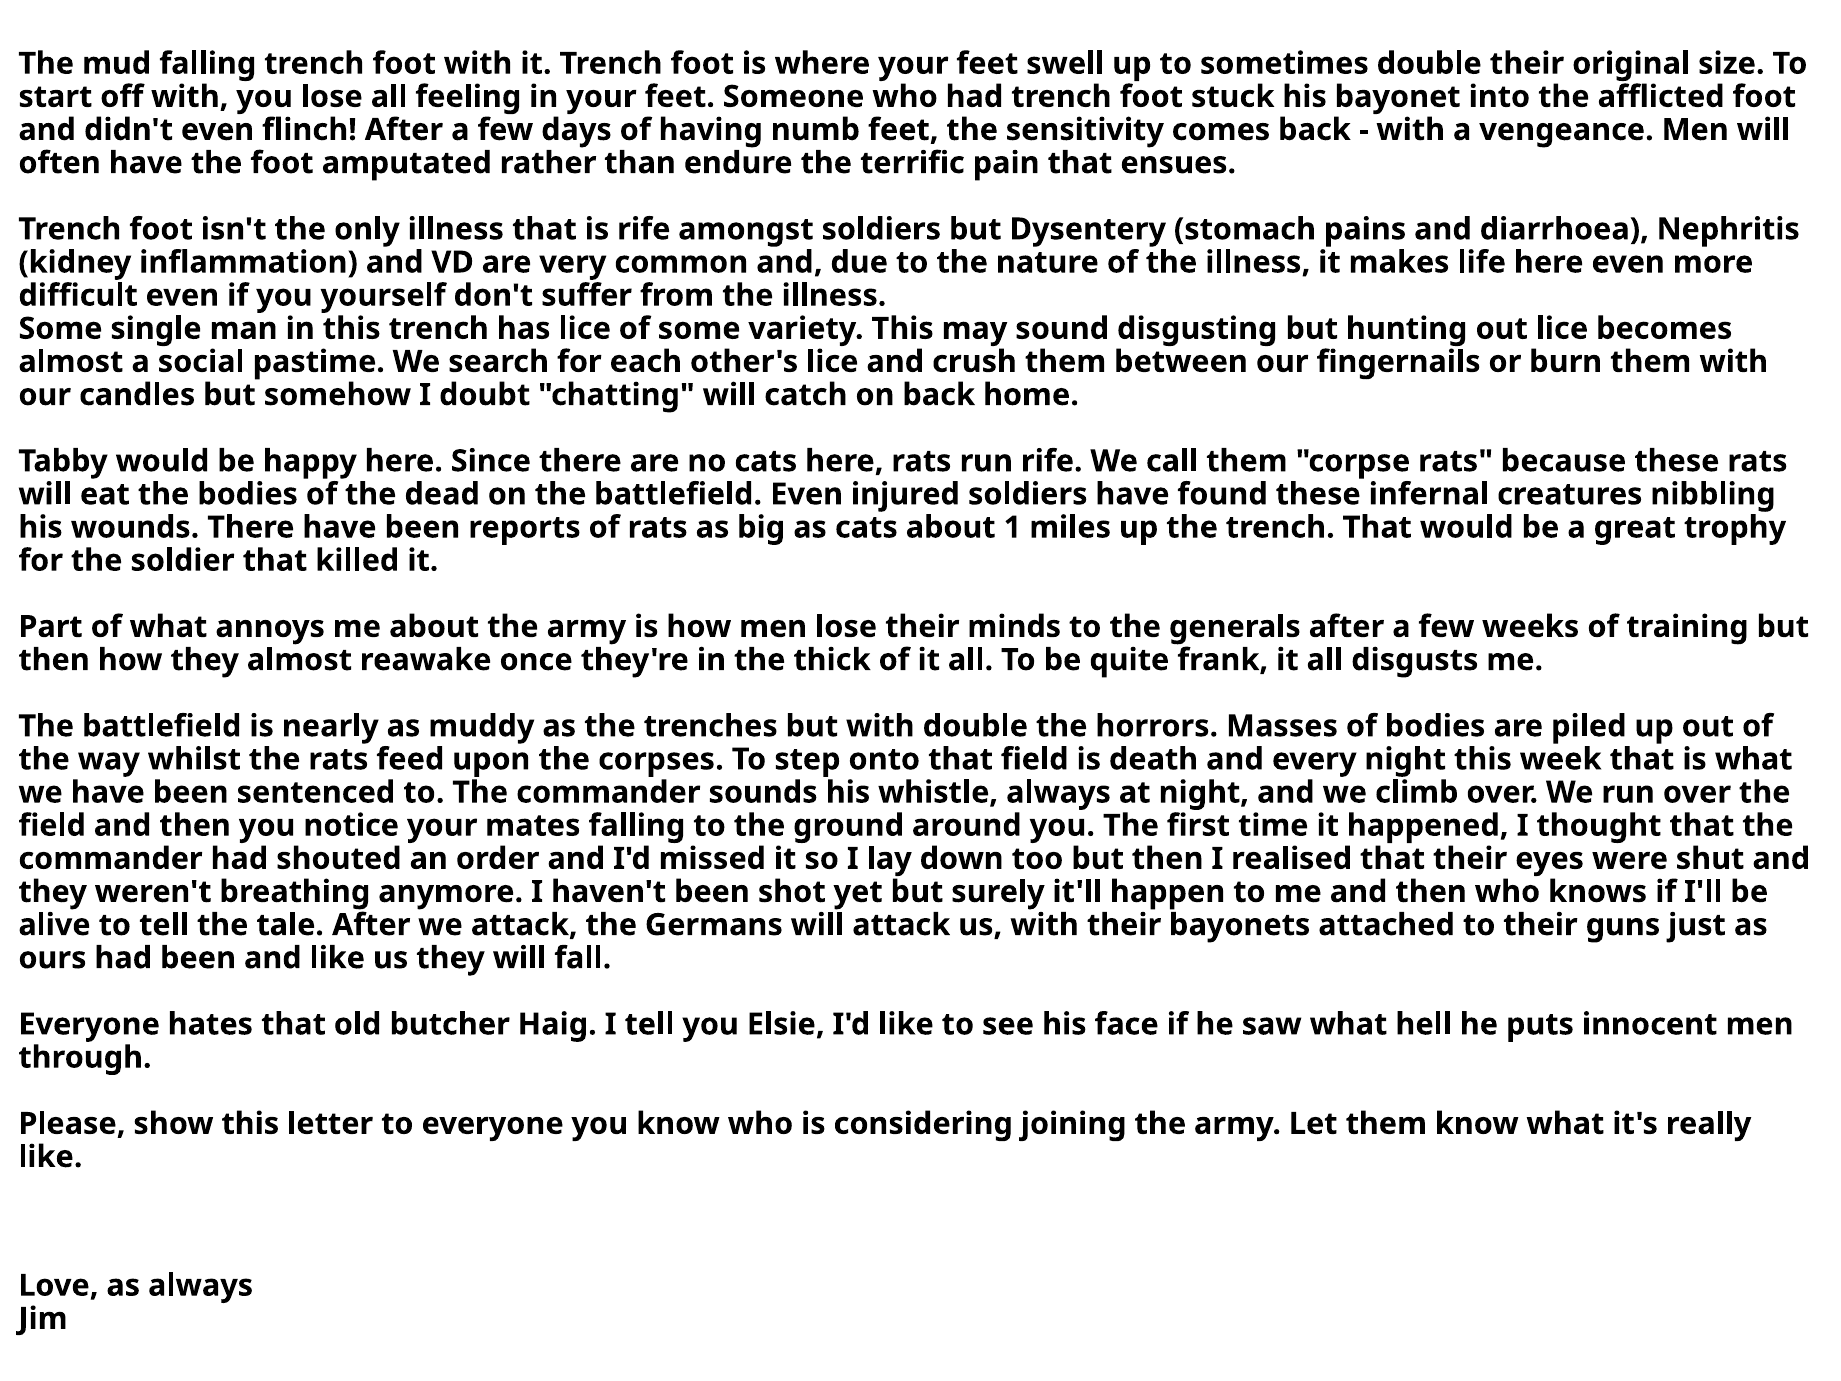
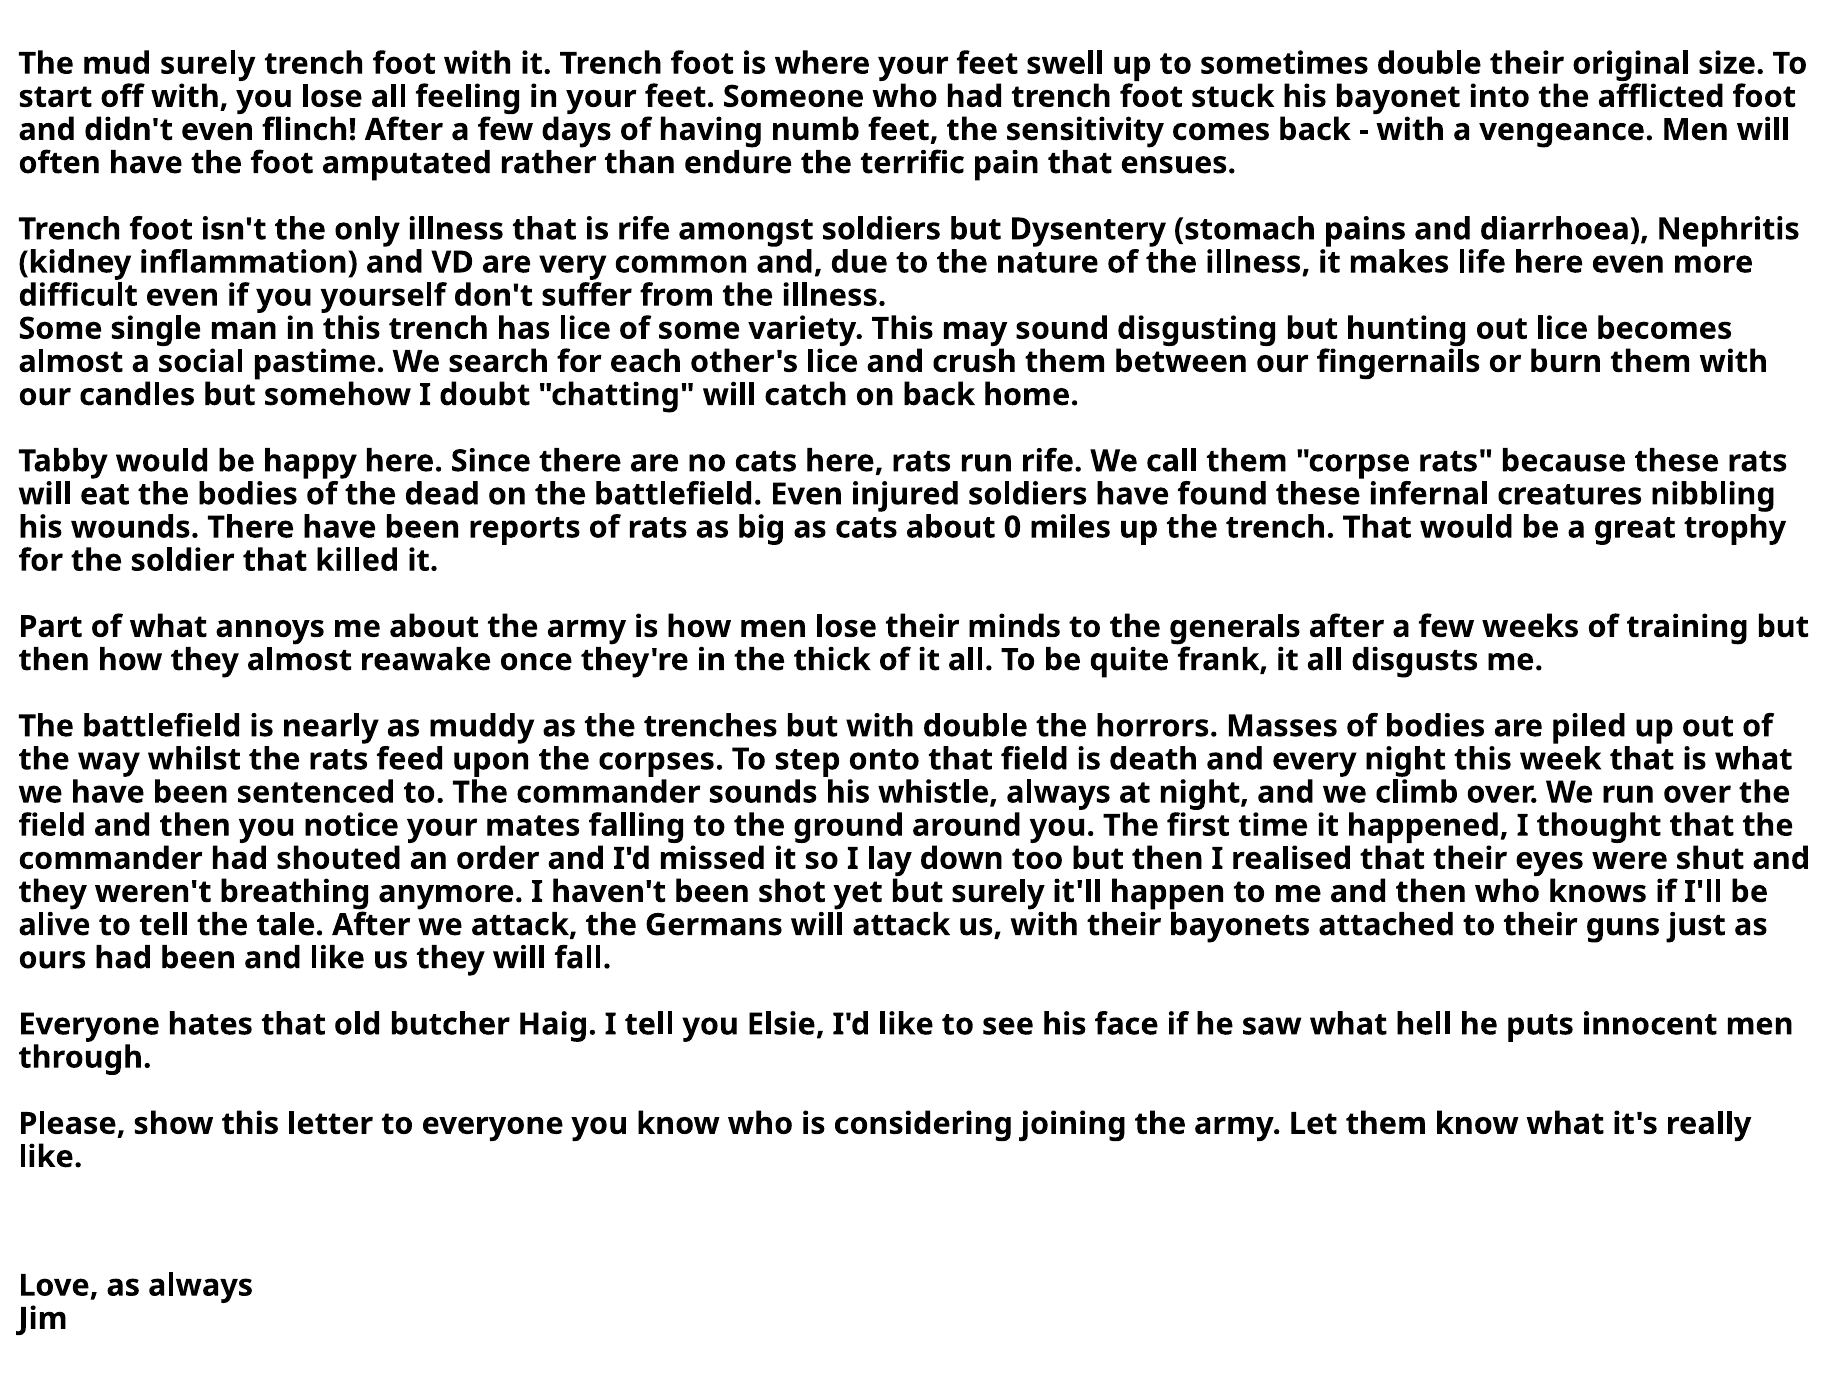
mud falling: falling -> surely (208, 64)
1: 1 -> 0 (1013, 527)
